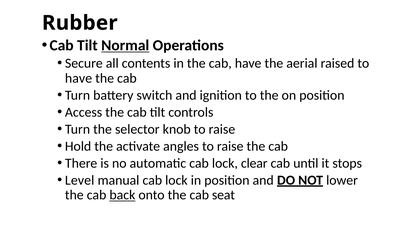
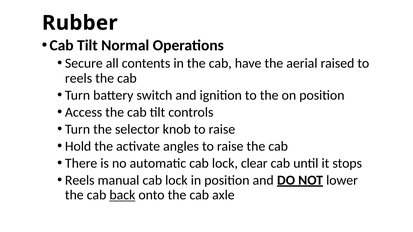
Normal underline: present -> none (125, 45)
have: have -> reels (79, 78)
Level: Level -> Reels (80, 180)
seat: seat -> axle (223, 195)
